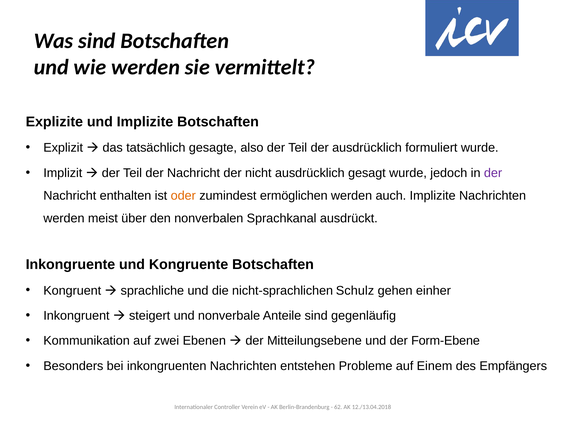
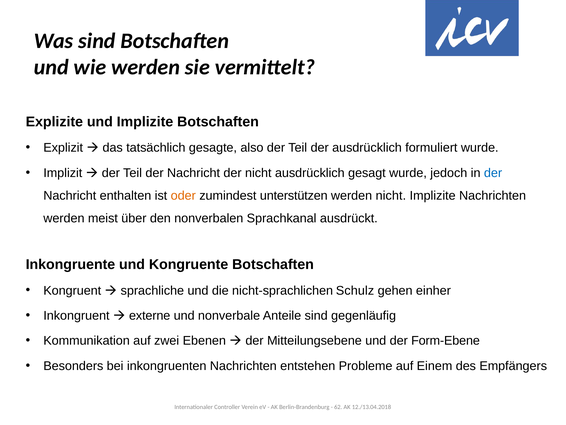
der colour: purple -> blue (493, 173)
ermöglichen: ermöglichen -> unterstützen (294, 195)
werden auch: auch -> nicht (391, 195)
steigert: steigert -> externe (150, 315)
